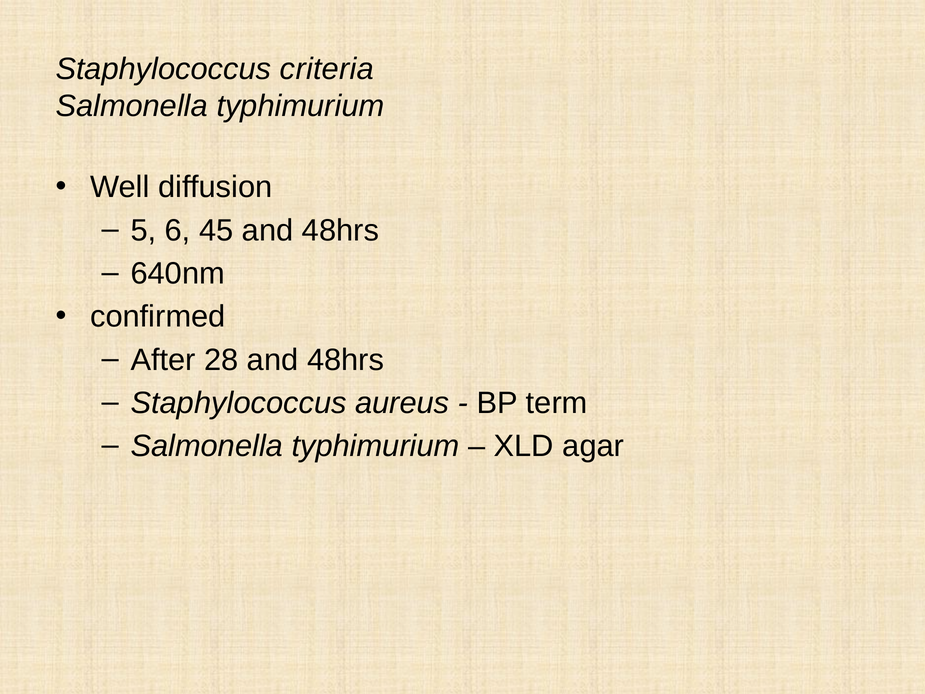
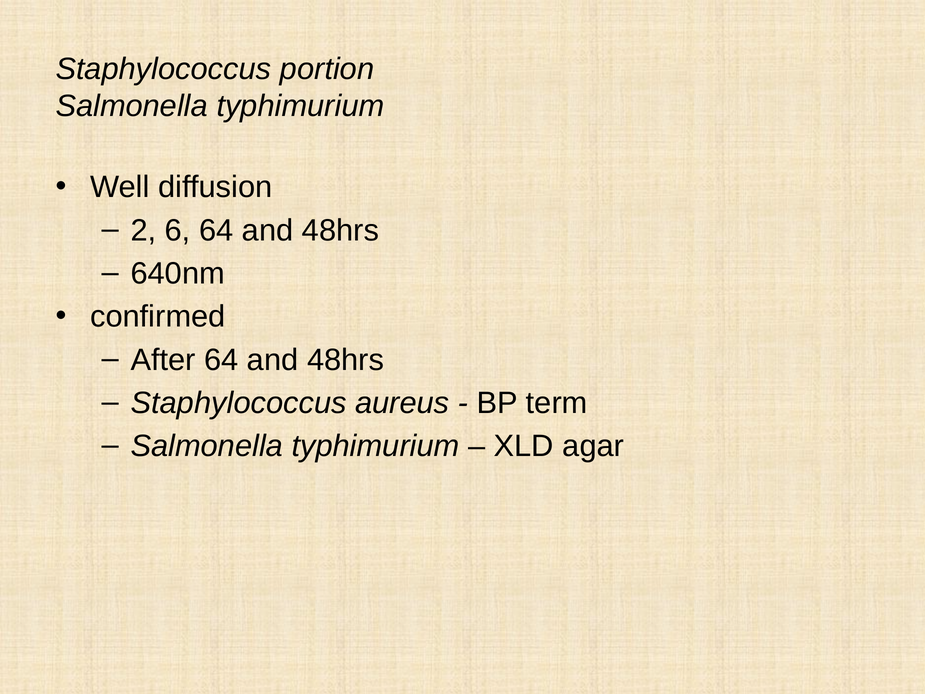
criteria: criteria -> portion (327, 69)
5: 5 -> 2 (144, 230)
6 45: 45 -> 64 (216, 230)
After 28: 28 -> 64 (221, 360)
